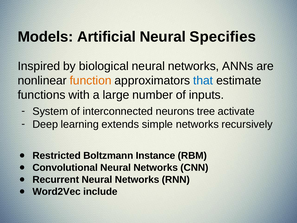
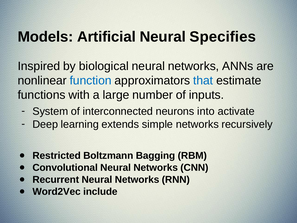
function colour: orange -> blue (91, 80)
tree: tree -> into (206, 111)
Instance: Instance -> Bagging (155, 155)
